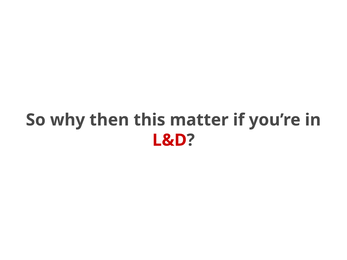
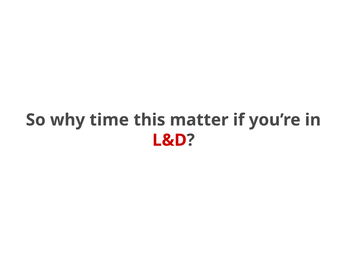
then: then -> time (109, 120)
